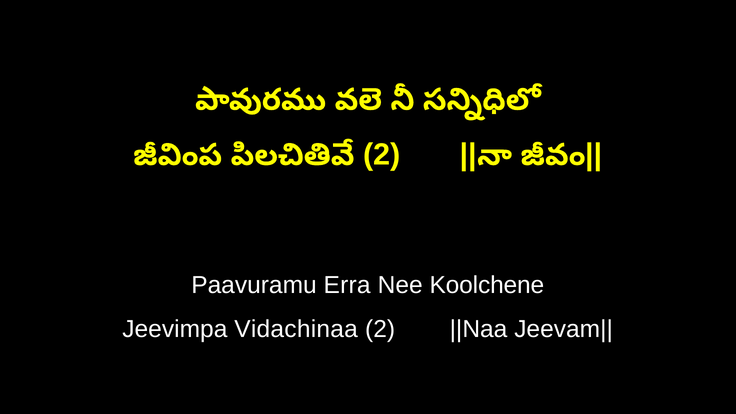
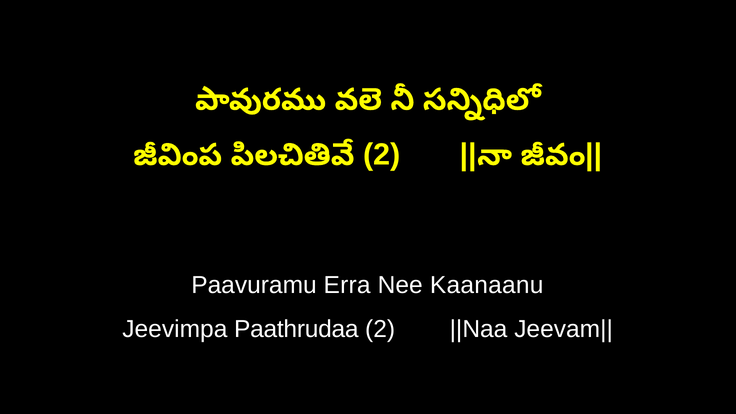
Koolchene: Koolchene -> Kaanaanu (487, 285)
Vidachinaa: Vidachinaa -> Paathrudaa (296, 329)
